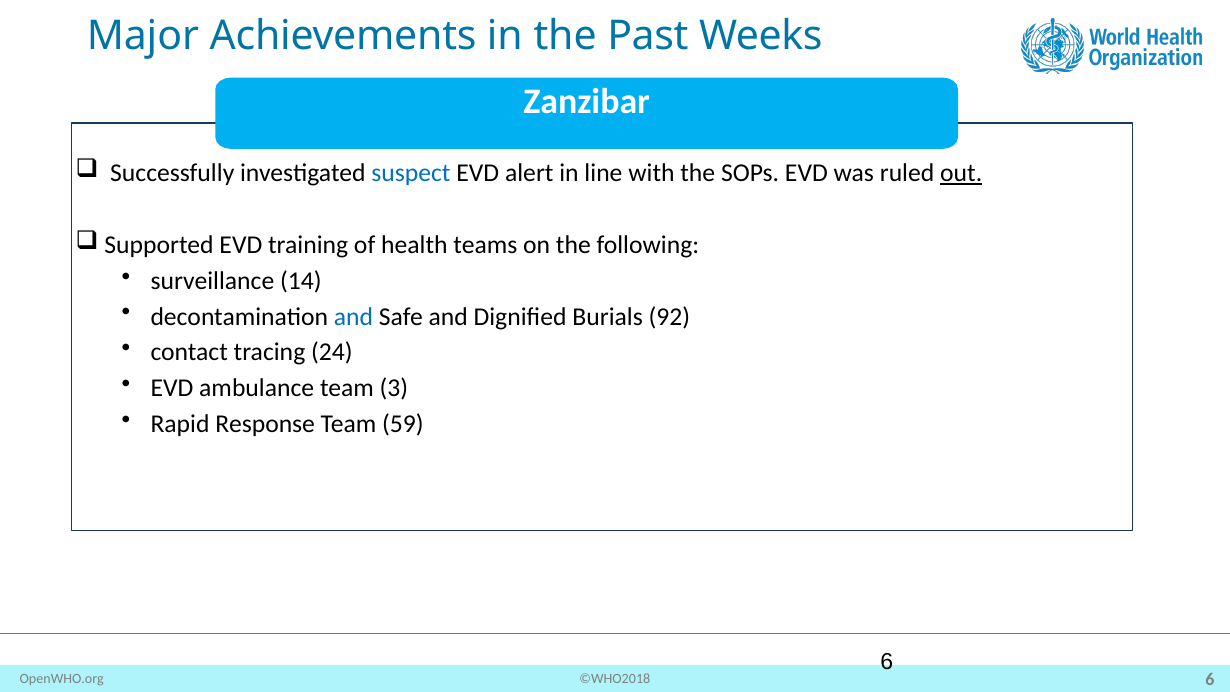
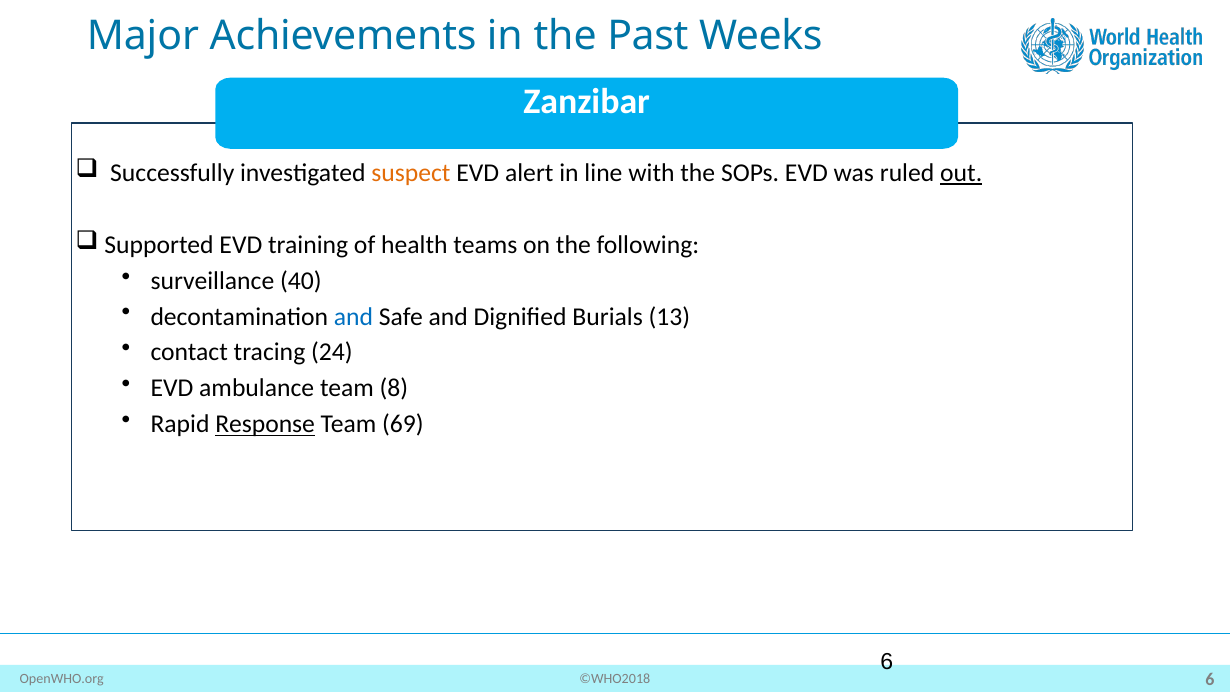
suspect colour: blue -> orange (411, 173)
14: 14 -> 40 (301, 281)
92: 92 -> 13 (669, 317)
3: 3 -> 8 (394, 388)
Response underline: none -> present (265, 424)
59: 59 -> 69 (403, 424)
